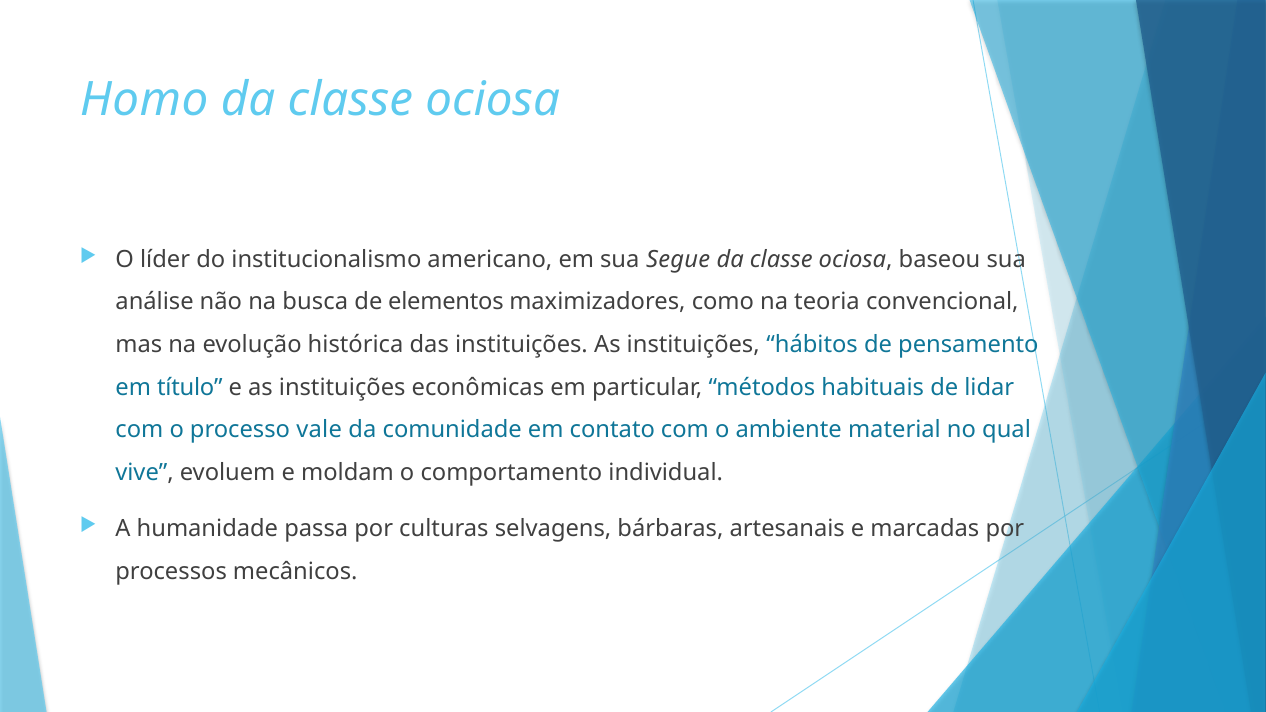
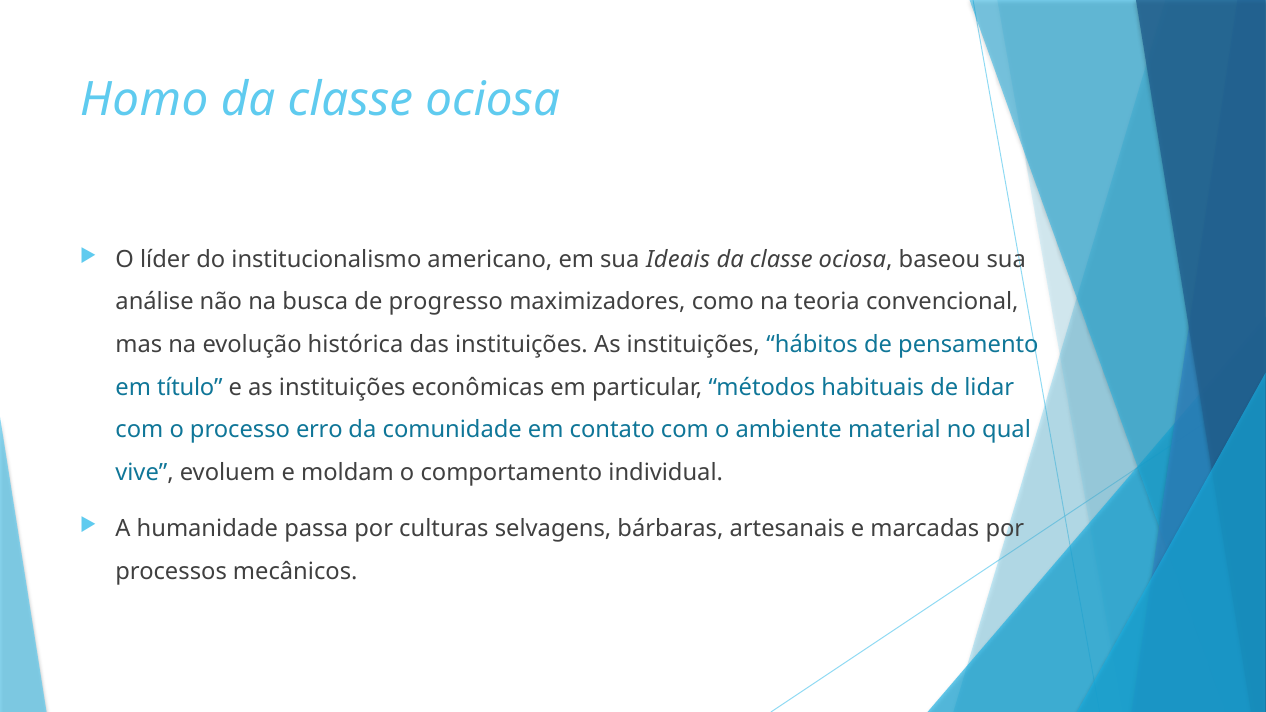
Segue: Segue -> Ideais (678, 259)
elementos: elementos -> progresso (446, 302)
vale: vale -> erro (319, 430)
